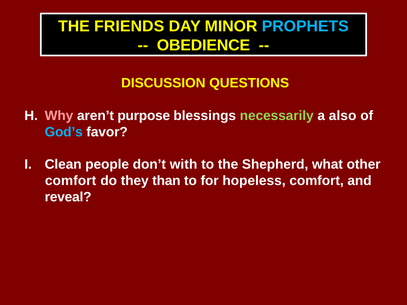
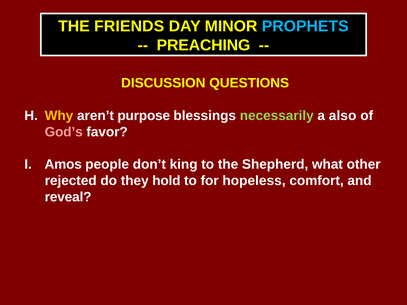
OBEDIENCE: OBEDIENCE -> PREACHING (203, 45)
Why colour: pink -> yellow (59, 116)
God’s colour: light blue -> pink (64, 132)
Clean: Clean -> Amos (63, 165)
with: with -> king (184, 165)
comfort: comfort -> rejected (71, 181)
than: than -> hold (166, 181)
